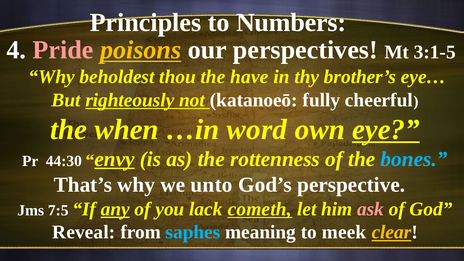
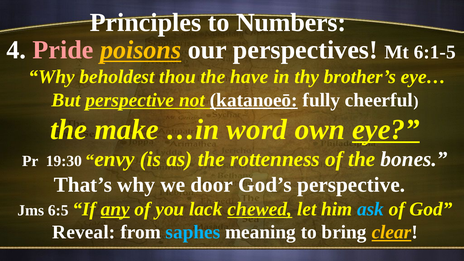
3:1-5: 3:1-5 -> 6:1-5 (435, 52)
But righteously: righteously -> perspective (130, 100)
katanoeō underline: none -> present (254, 100)
when: when -> make (127, 130)
44:30: 44:30 -> 19:30 (64, 161)
envy underline: present -> none (114, 159)
bones colour: light blue -> white (414, 159)
unto: unto -> door (212, 185)
7:5: 7:5 -> 6:5 (58, 210)
cometh: cometh -> chewed (260, 209)
ask colour: pink -> light blue (371, 209)
meek: meek -> bring (344, 232)
